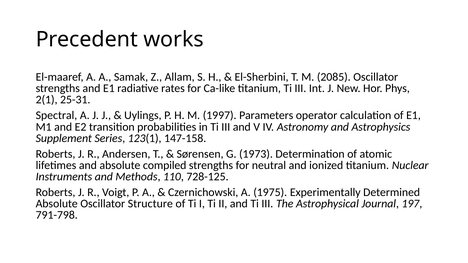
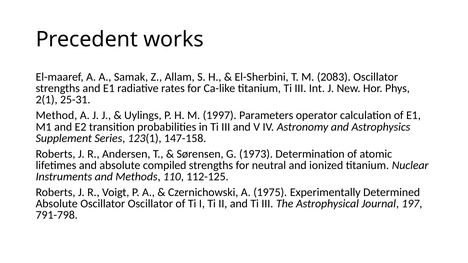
2085: 2085 -> 2083 (334, 77)
Spectral: Spectral -> Method (56, 116)
728-125: 728-125 -> 112-125 (208, 177)
Oscillator Structure: Structure -> Oscillator (150, 204)
